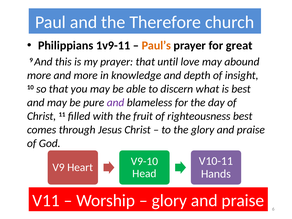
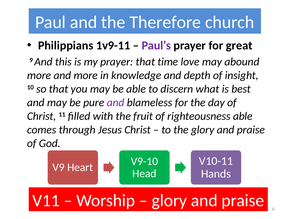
Paul’s colour: orange -> purple (156, 46)
until: until -> time (168, 62)
righteousness best: best -> able (243, 116)
